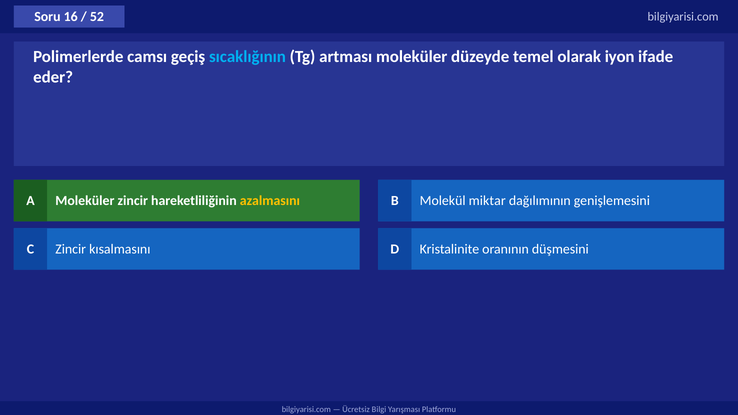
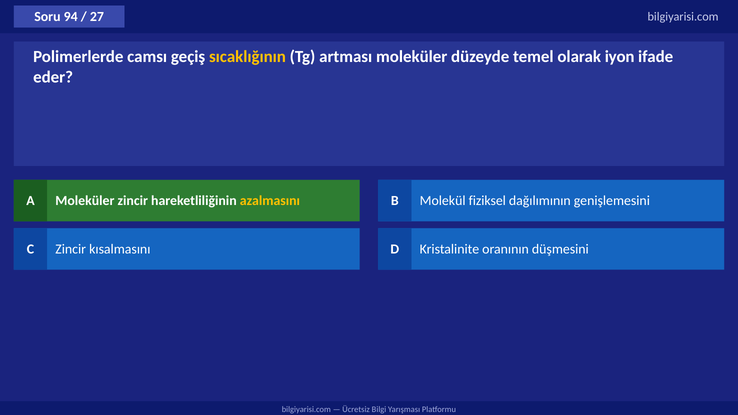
16: 16 -> 94 (71, 17)
52: 52 -> 27 (97, 17)
sıcaklığının colour: light blue -> yellow (247, 57)
miktar: miktar -> fiziksel (487, 201)
